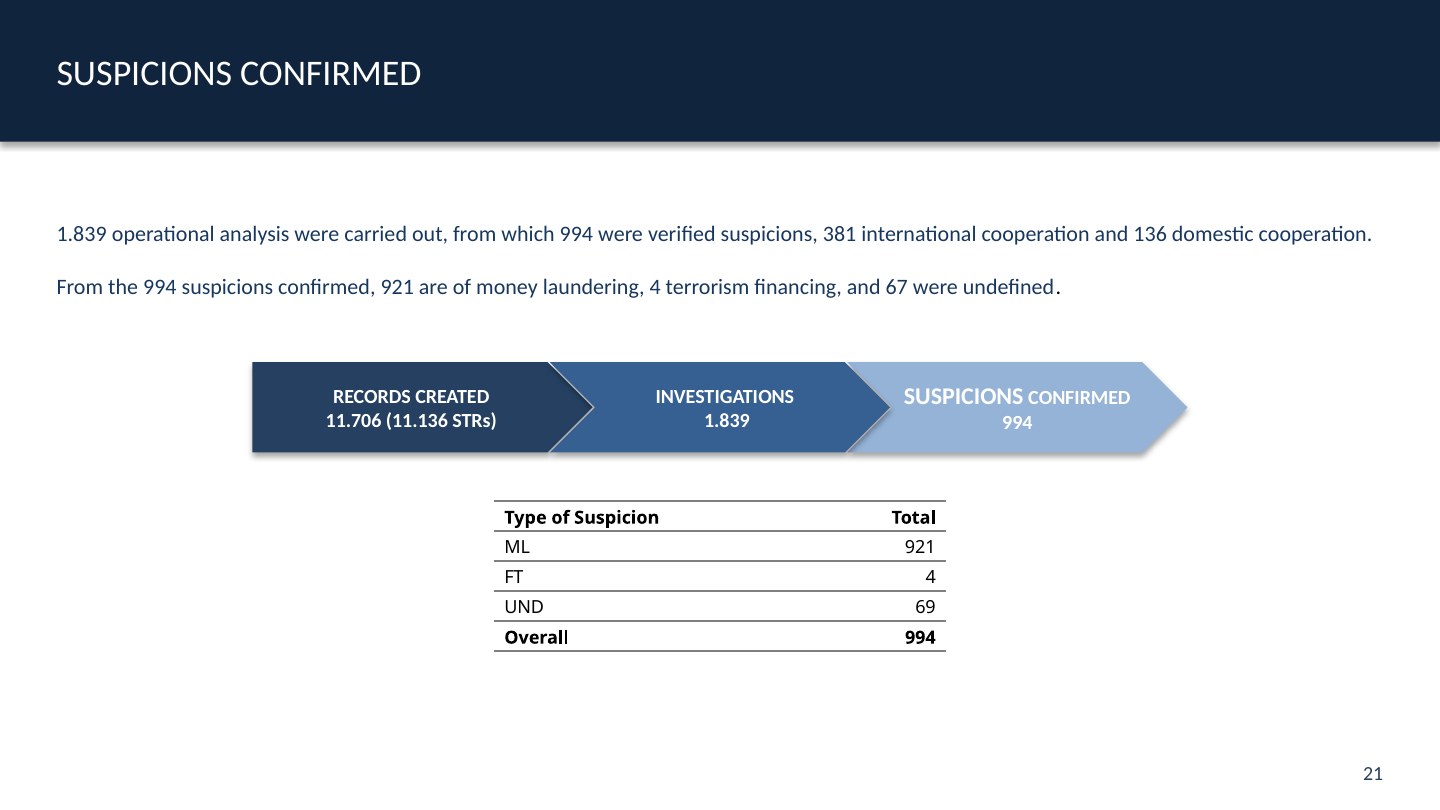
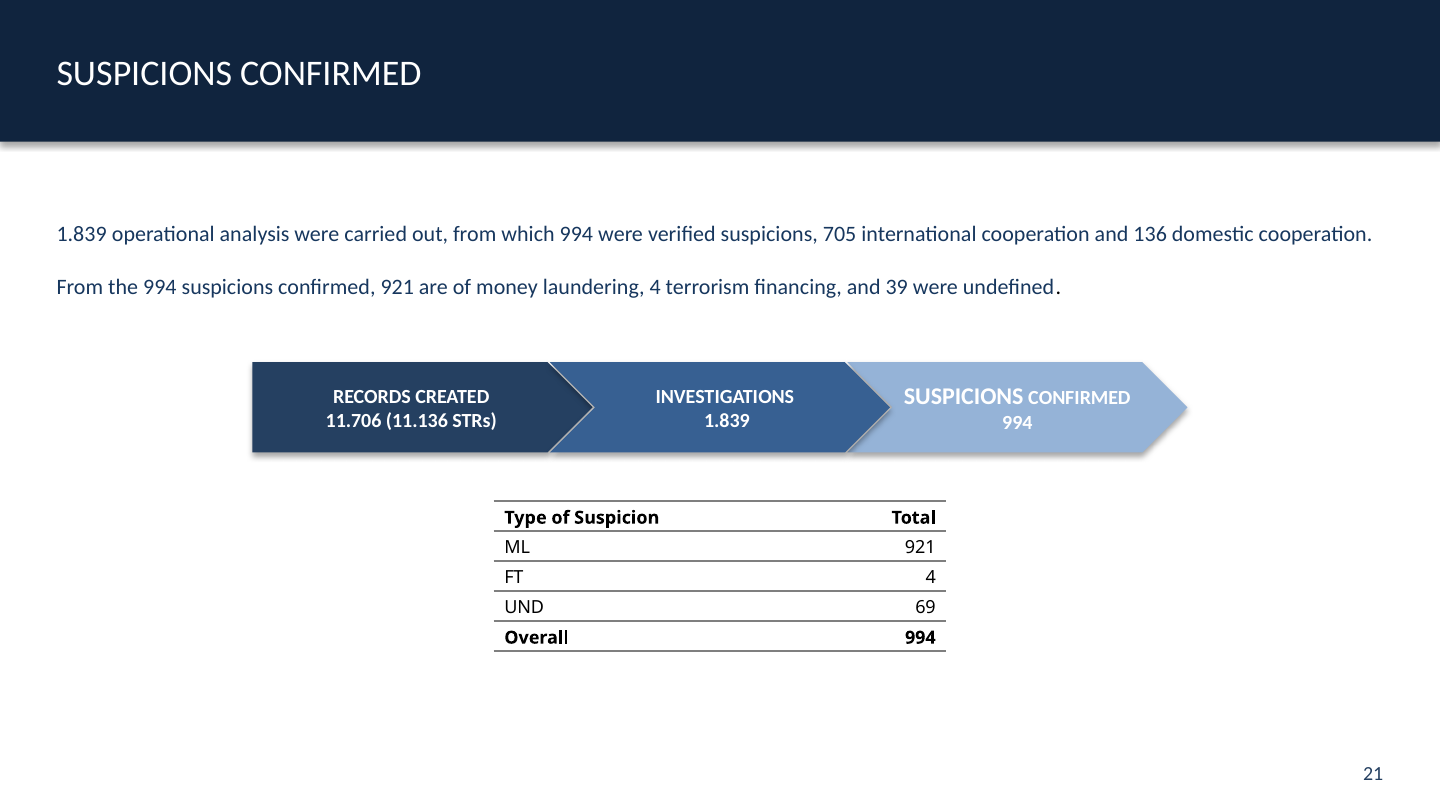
381: 381 -> 705 (840, 234)
67: 67 -> 39 (897, 287)
